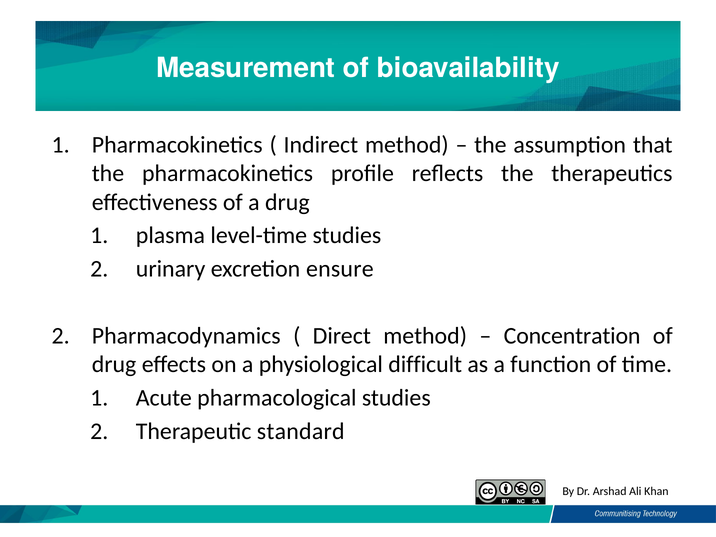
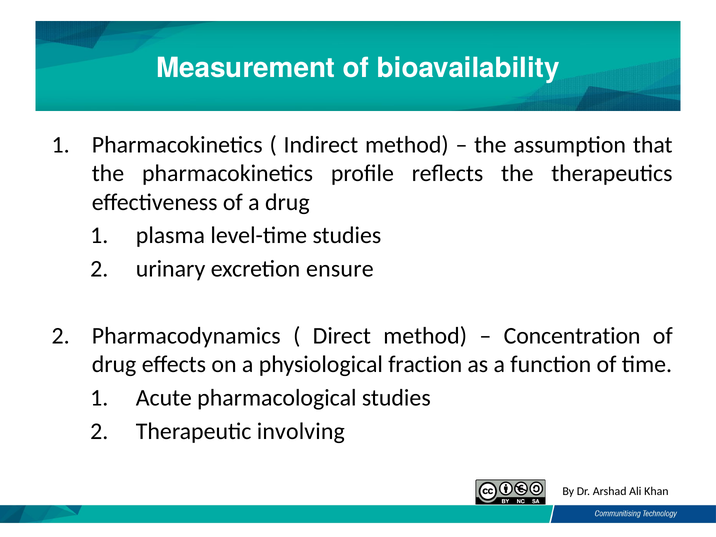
difficult: difficult -> fraction (425, 364)
standard: standard -> involving (301, 431)
